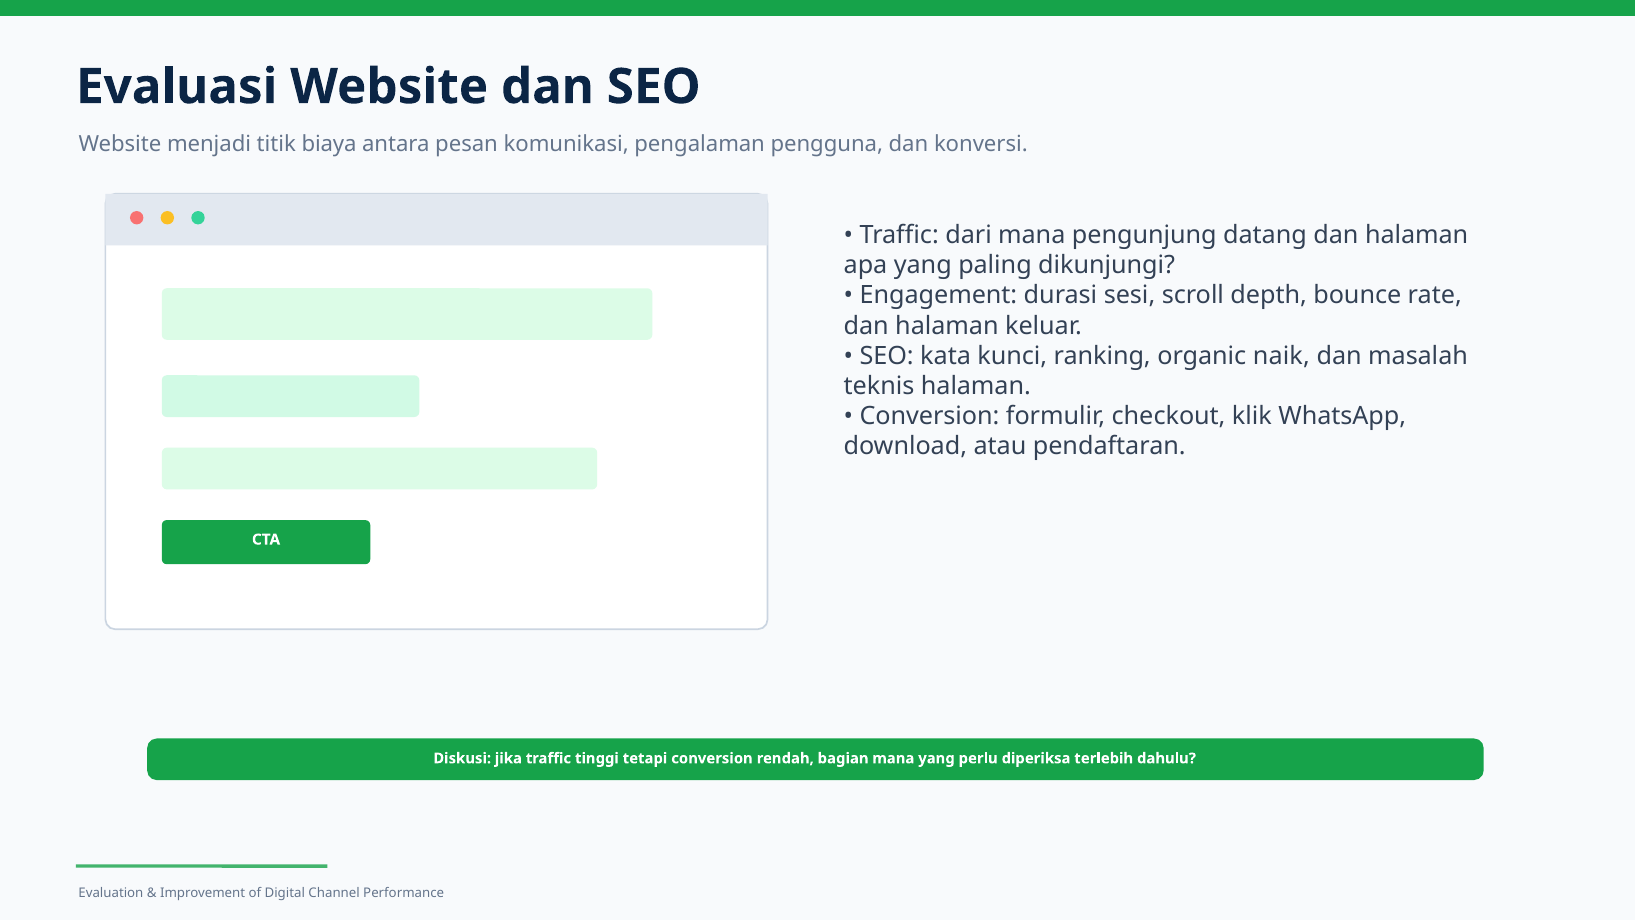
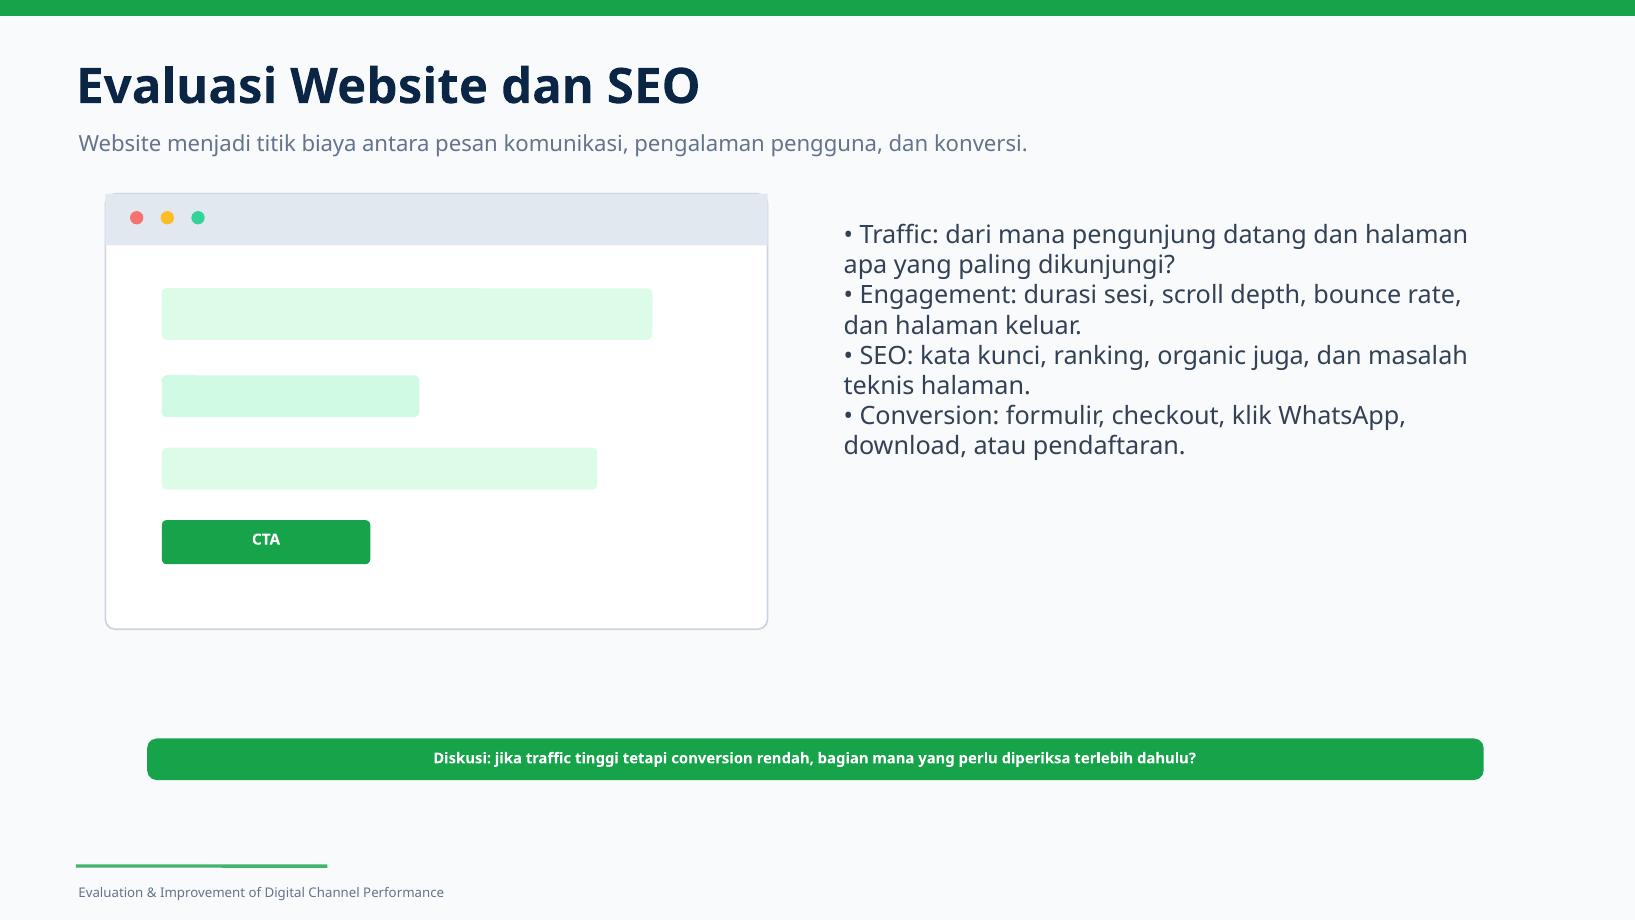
naik: naik -> juga (1282, 356)
